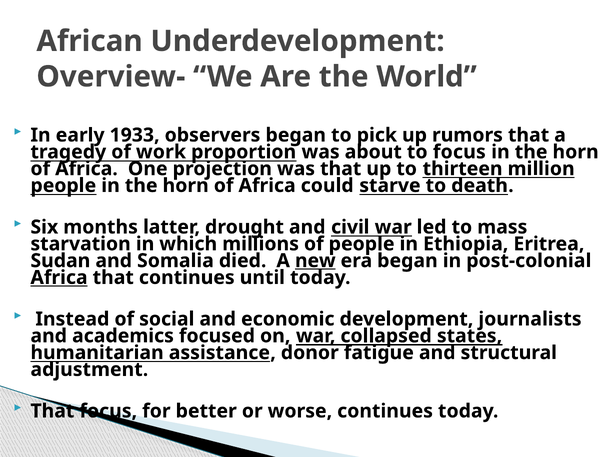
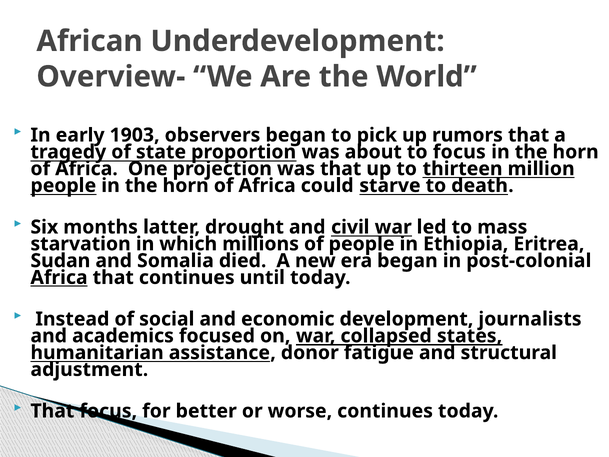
1933: 1933 -> 1903 (135, 135)
work: work -> state (161, 152)
new underline: present -> none (315, 261)
